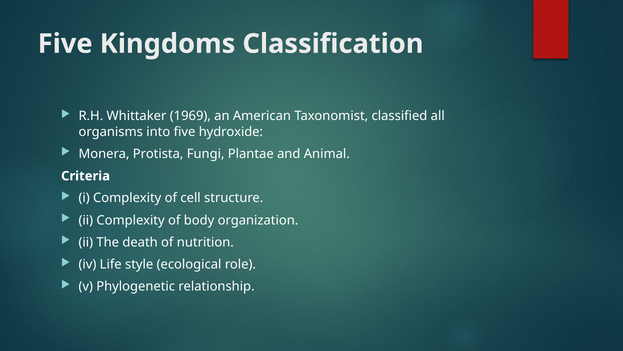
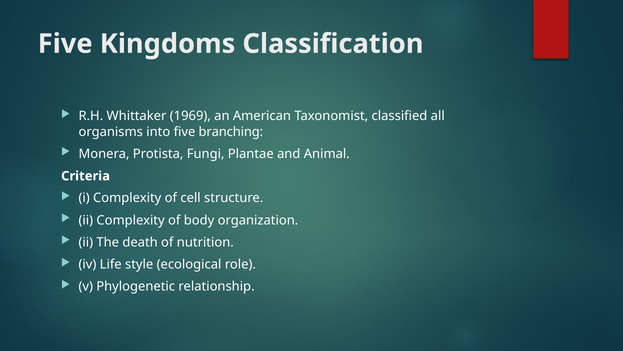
hydroxide: hydroxide -> branching (231, 132)
